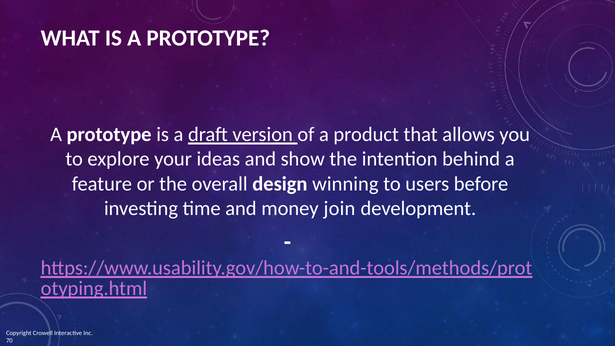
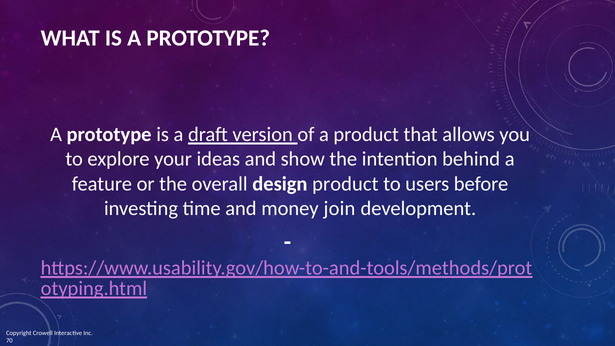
design winning: winning -> product (345, 184)
